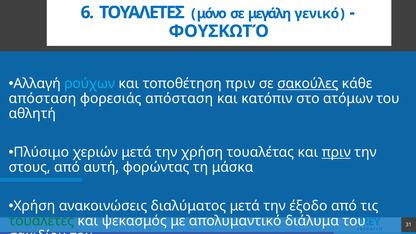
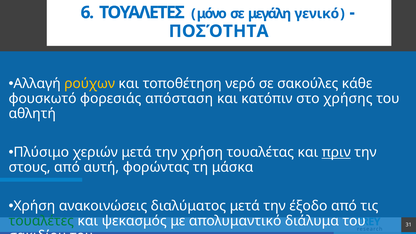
ΦΟΥΣΚΩΤΌ: ΦΟΥΣΚΩΤΌ -> ΠΟΣΌΤΗΤΑ (219, 31)
ρούχων colour: light blue -> yellow (90, 84)
τοποθέτηση πριν: πριν -> νερό (240, 84)
σακούλες underline: present -> none (308, 84)
απόσταση: απόσταση -> φουσκωτό (43, 99)
ατόμων: ατόμων -> χρήσης (348, 99)
